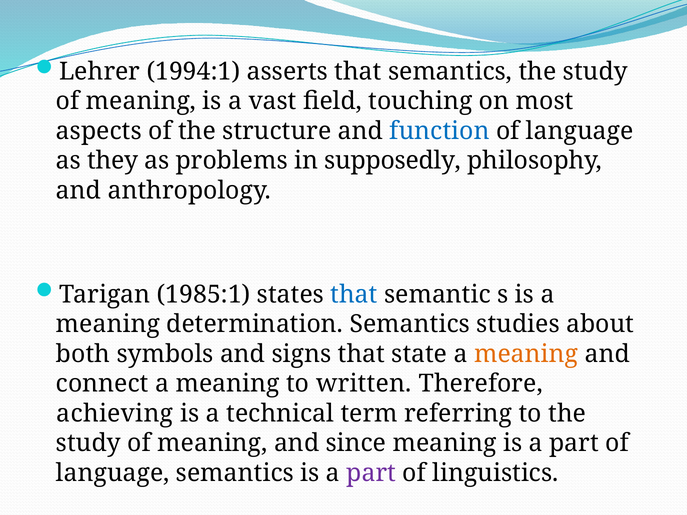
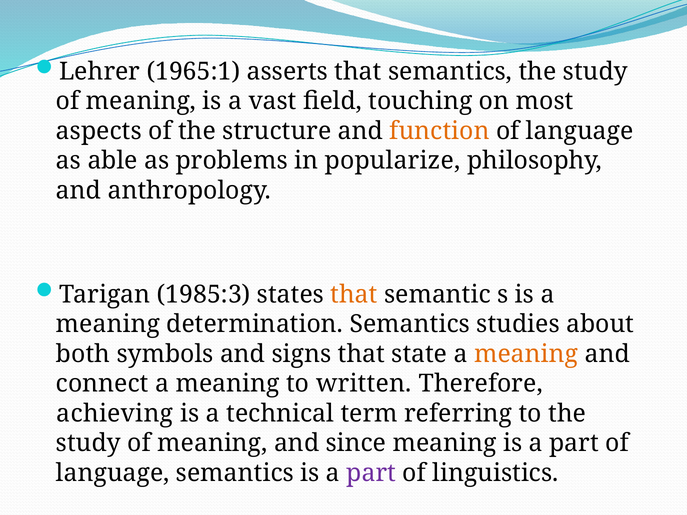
1994:1: 1994:1 -> 1965:1 (193, 72)
function colour: blue -> orange (440, 131)
they: they -> able (113, 161)
supposedly: supposedly -> popularize (393, 161)
1985:1: 1985:1 -> 1985:3 (204, 295)
that colour: blue -> orange (354, 295)
